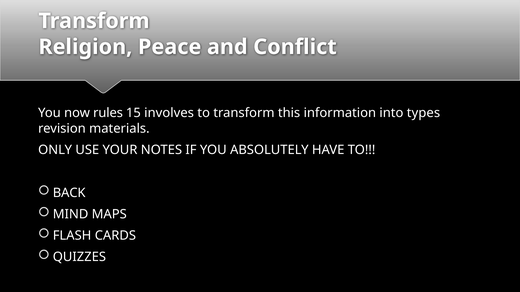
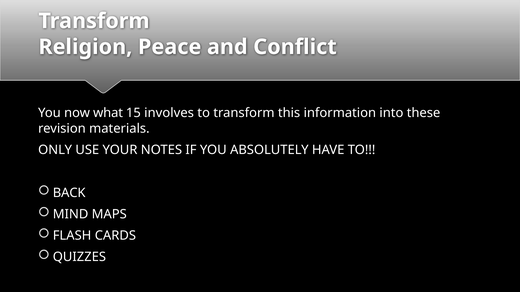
rules: rules -> what (108, 113)
types: types -> these (424, 113)
